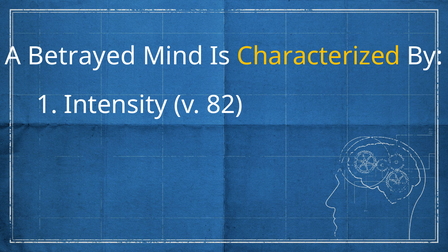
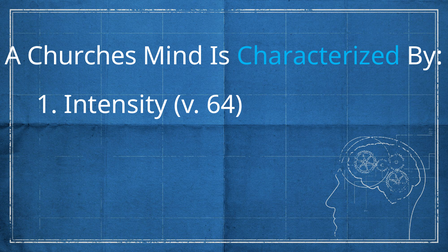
Betrayed: Betrayed -> Churches (82, 56)
Characterized colour: yellow -> light blue (319, 56)
82: 82 -> 64 (225, 105)
